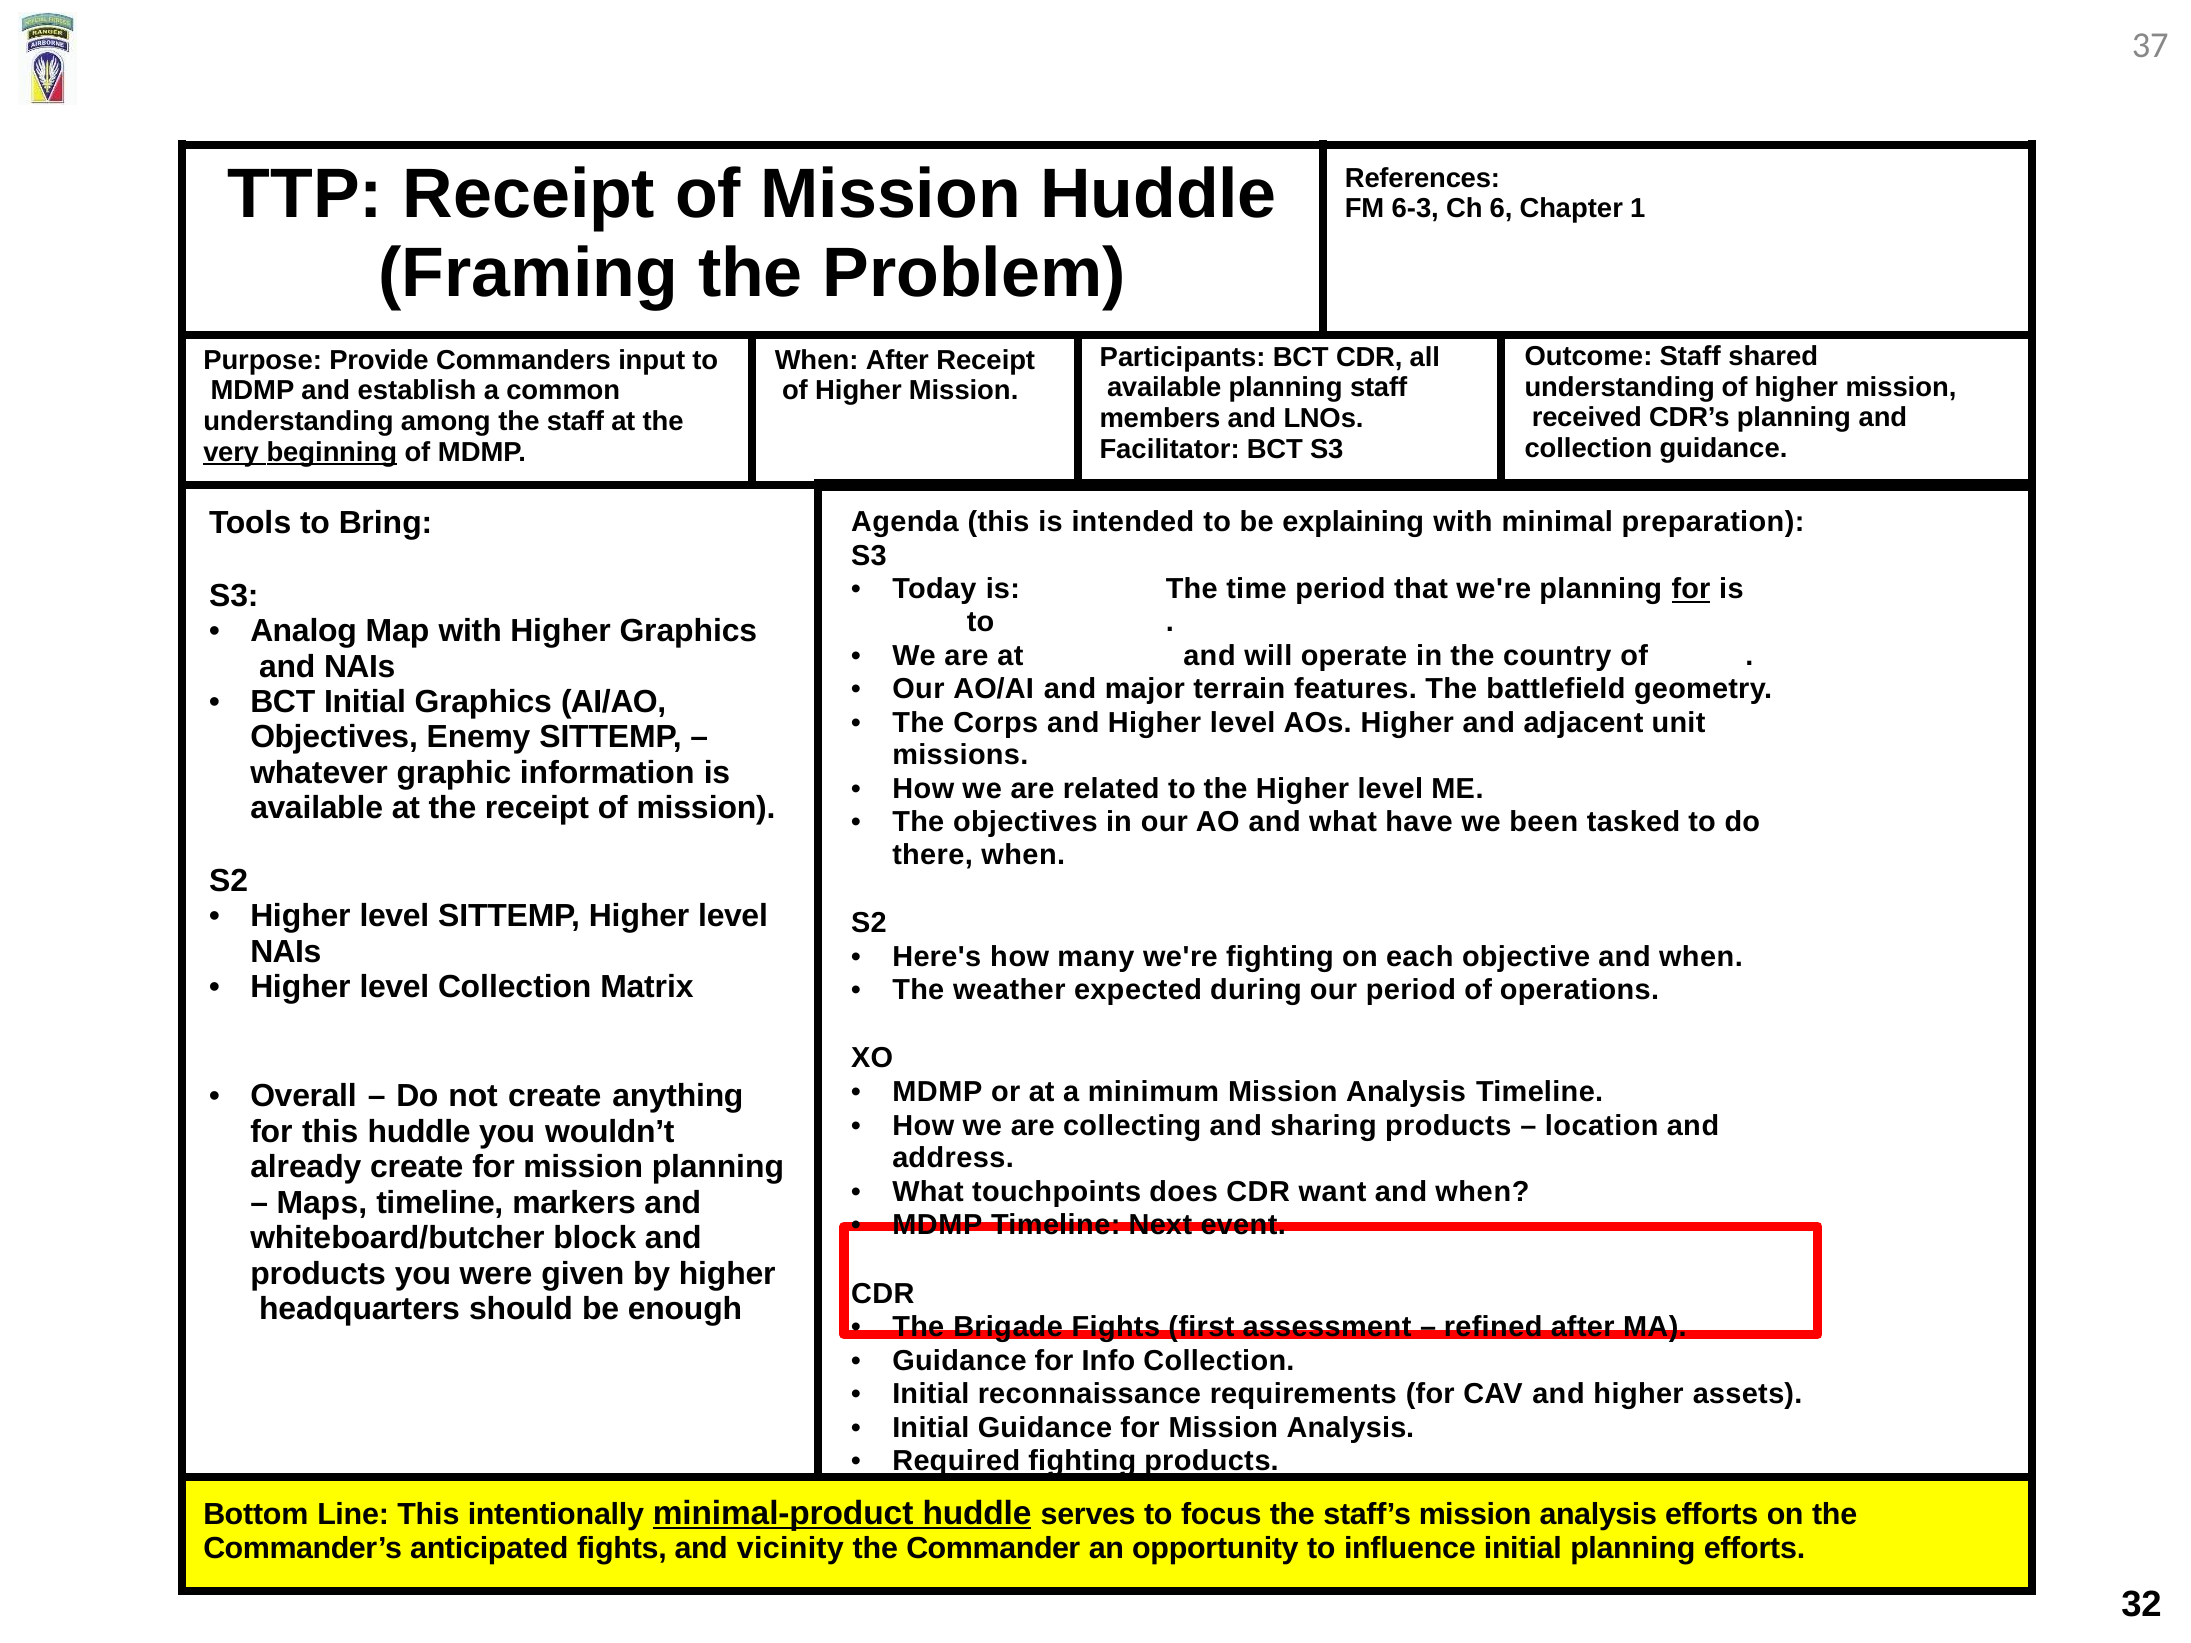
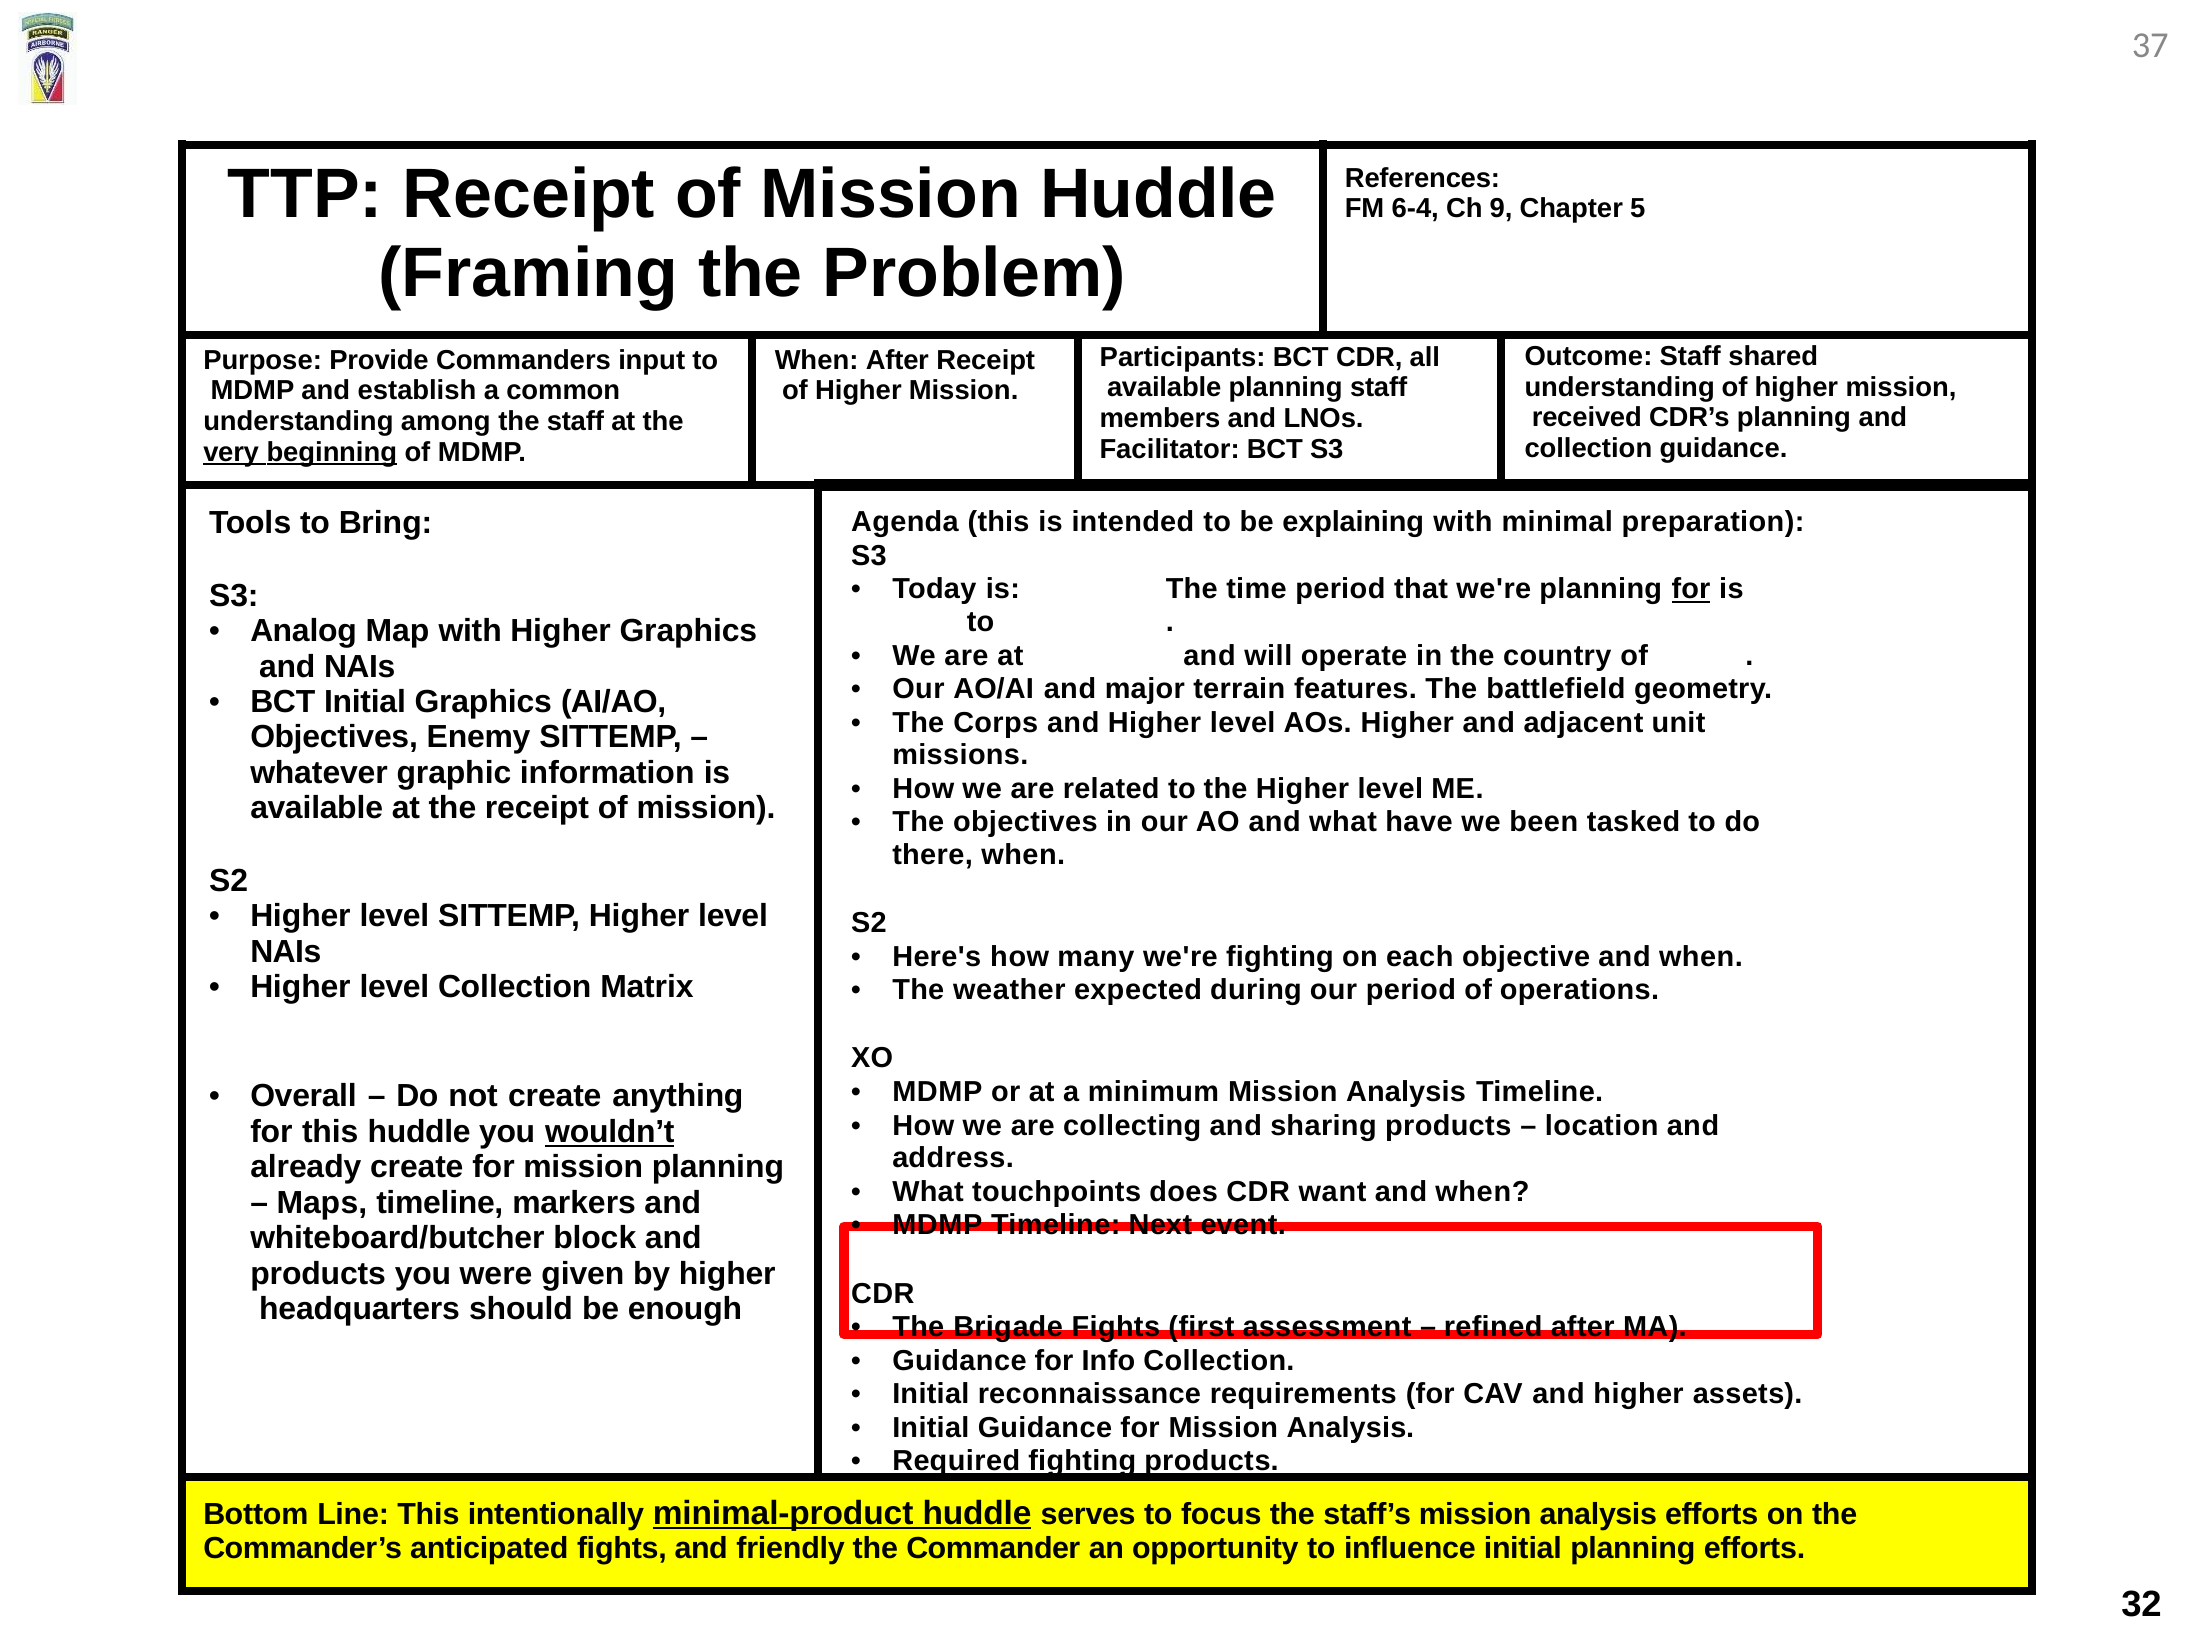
6-3: 6-3 -> 6-4 (1415, 209)
6: 6 -> 9 (1501, 209)
1: 1 -> 5 (1638, 209)
wouldn’t underline: none -> present (610, 1132)
vicinity: vicinity -> friendly (791, 1549)
